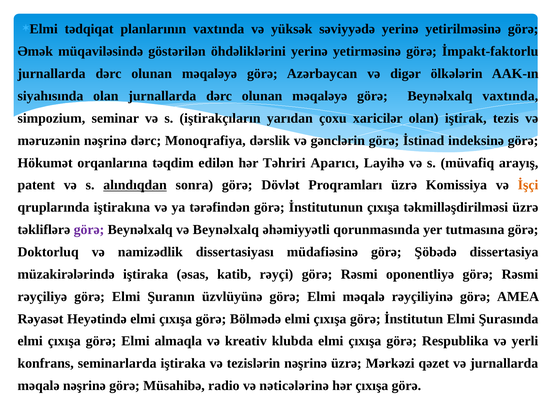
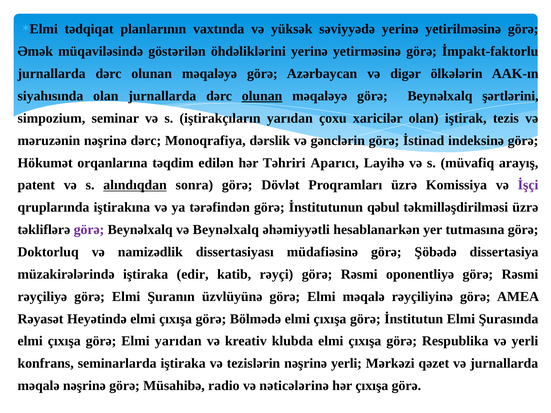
olunan underline: none -> present (262, 96)
Beynəlxalq vaxtında: vaxtında -> şərtlərini (510, 96)
İşçi colour: orange -> purple (528, 185)
İnstitutunun çıxışa: çıxışa -> qəbul (383, 208)
qorunmasında: qorunmasında -> hesablanarkən (377, 230)
əsas: əsas -> edir (193, 274)
Elmi almaqla: almaqla -> yarıdan (178, 341)
nəşrinə üzrə: üzrə -> yerli (346, 364)
